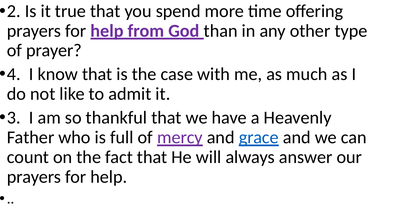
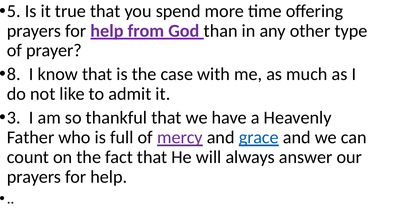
2: 2 -> 5 (14, 11)
4: 4 -> 8 (14, 74)
